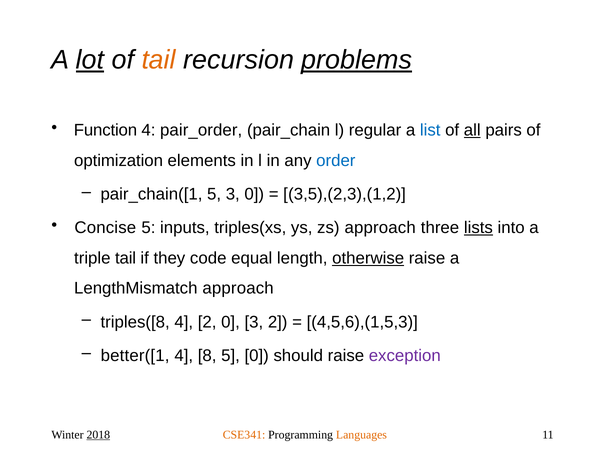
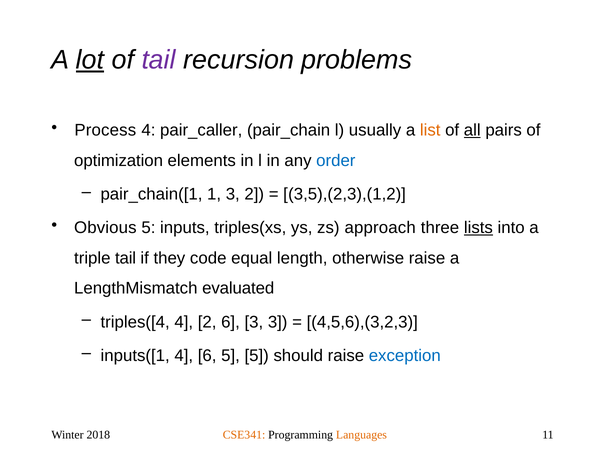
tail colour: orange -> purple (159, 60)
problems underline: present -> none (357, 60)
Function: Function -> Process (105, 130)
pair_order: pair_order -> pair_caller (201, 130)
regular: regular -> usually (375, 130)
list colour: blue -> orange (430, 130)
pair_chain([1 5: 5 -> 1 (214, 194)
3 0: 0 -> 2 (254, 194)
Concise: Concise -> Obvious (105, 228)
otherwise underline: present -> none (368, 258)
LengthMismatch approach: approach -> evaluated (238, 288)
triples([8: triples([8 -> triples([4 (135, 322)
2 0: 0 -> 6 (230, 322)
3 2: 2 -> 3 (278, 322)
4,5,6),(1,5,3: 4,5,6),(1,5,3 -> 4,5,6),(3,2,3 (362, 322)
better([1: better([1 -> inputs([1 (135, 355)
4 8: 8 -> 6 (207, 355)
5 0: 0 -> 5 (257, 355)
exception colour: purple -> blue (405, 355)
2018 underline: present -> none (98, 434)
